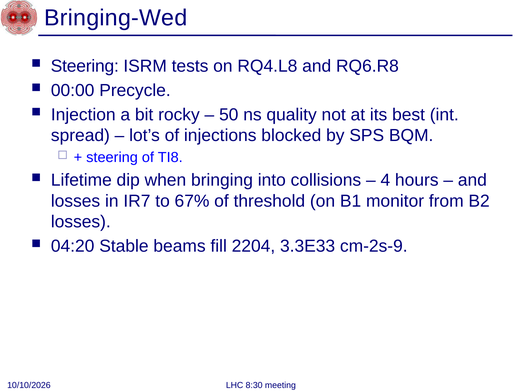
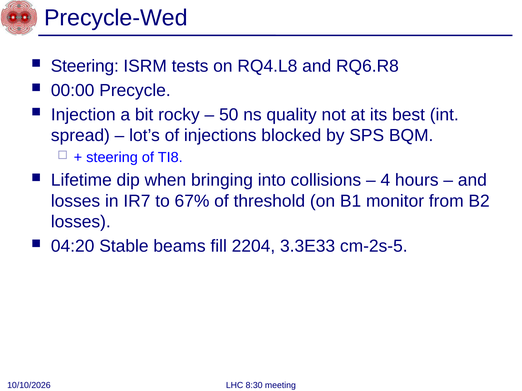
Bringing-Wed: Bringing-Wed -> Precycle-Wed (116, 18)
cm-2s-9: cm-2s-9 -> cm-2s-5 (374, 247)
